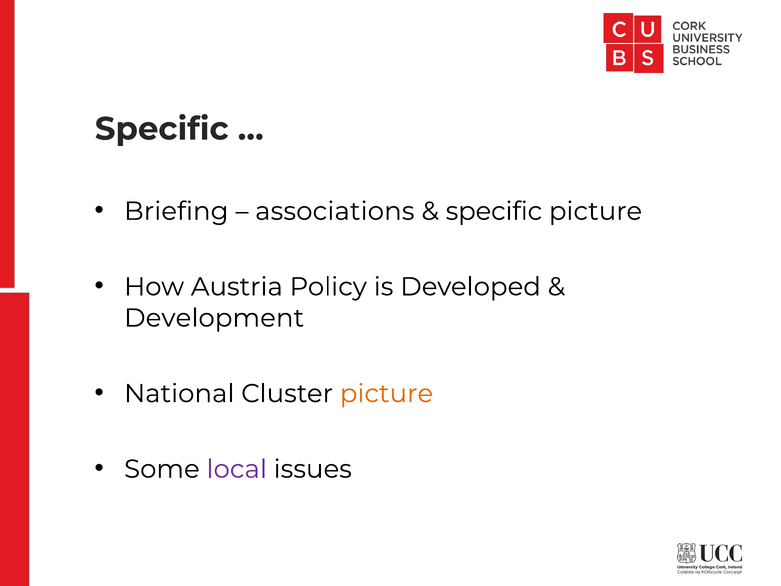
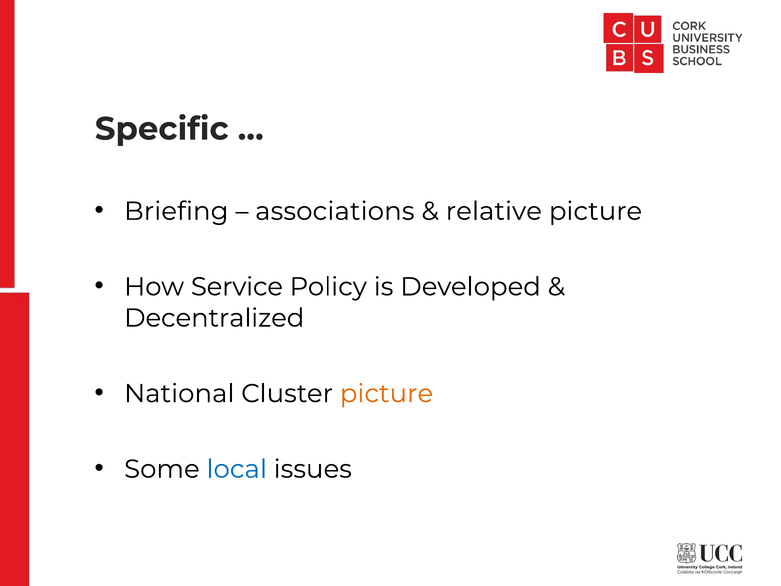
specific: specific -> relative (494, 211)
Austria: Austria -> Service (237, 287)
Development: Development -> Decentralized (214, 318)
local colour: purple -> blue (237, 469)
